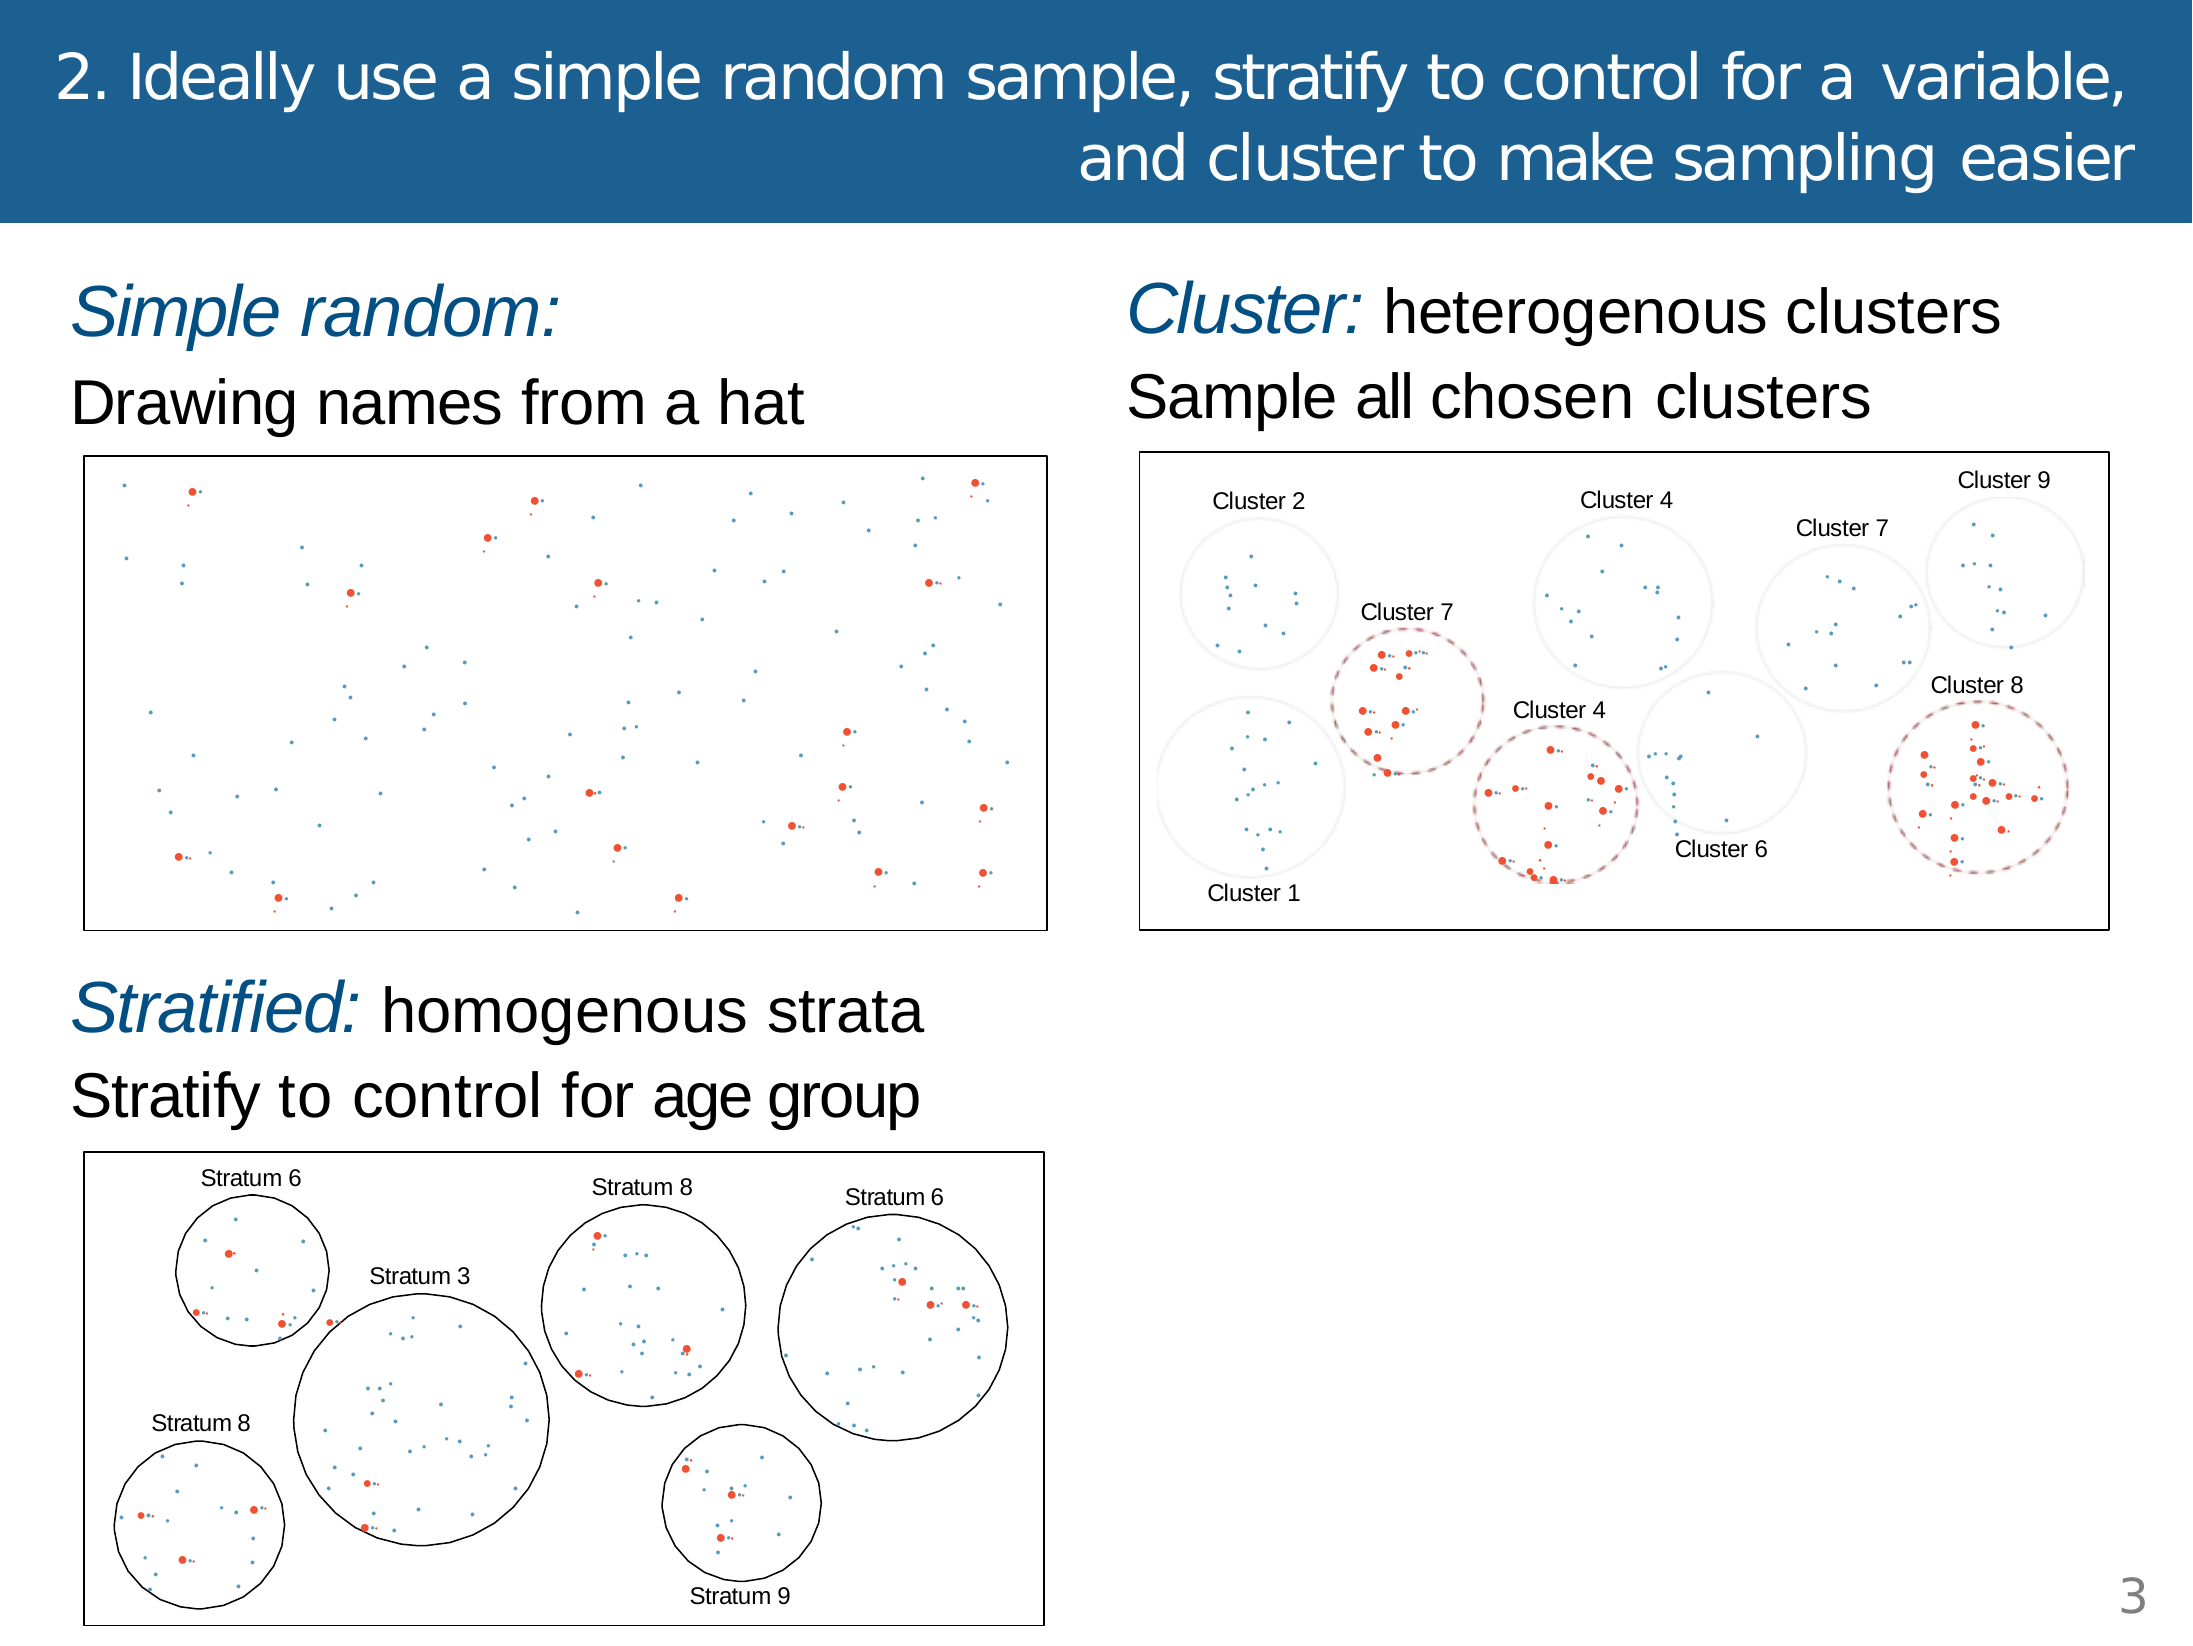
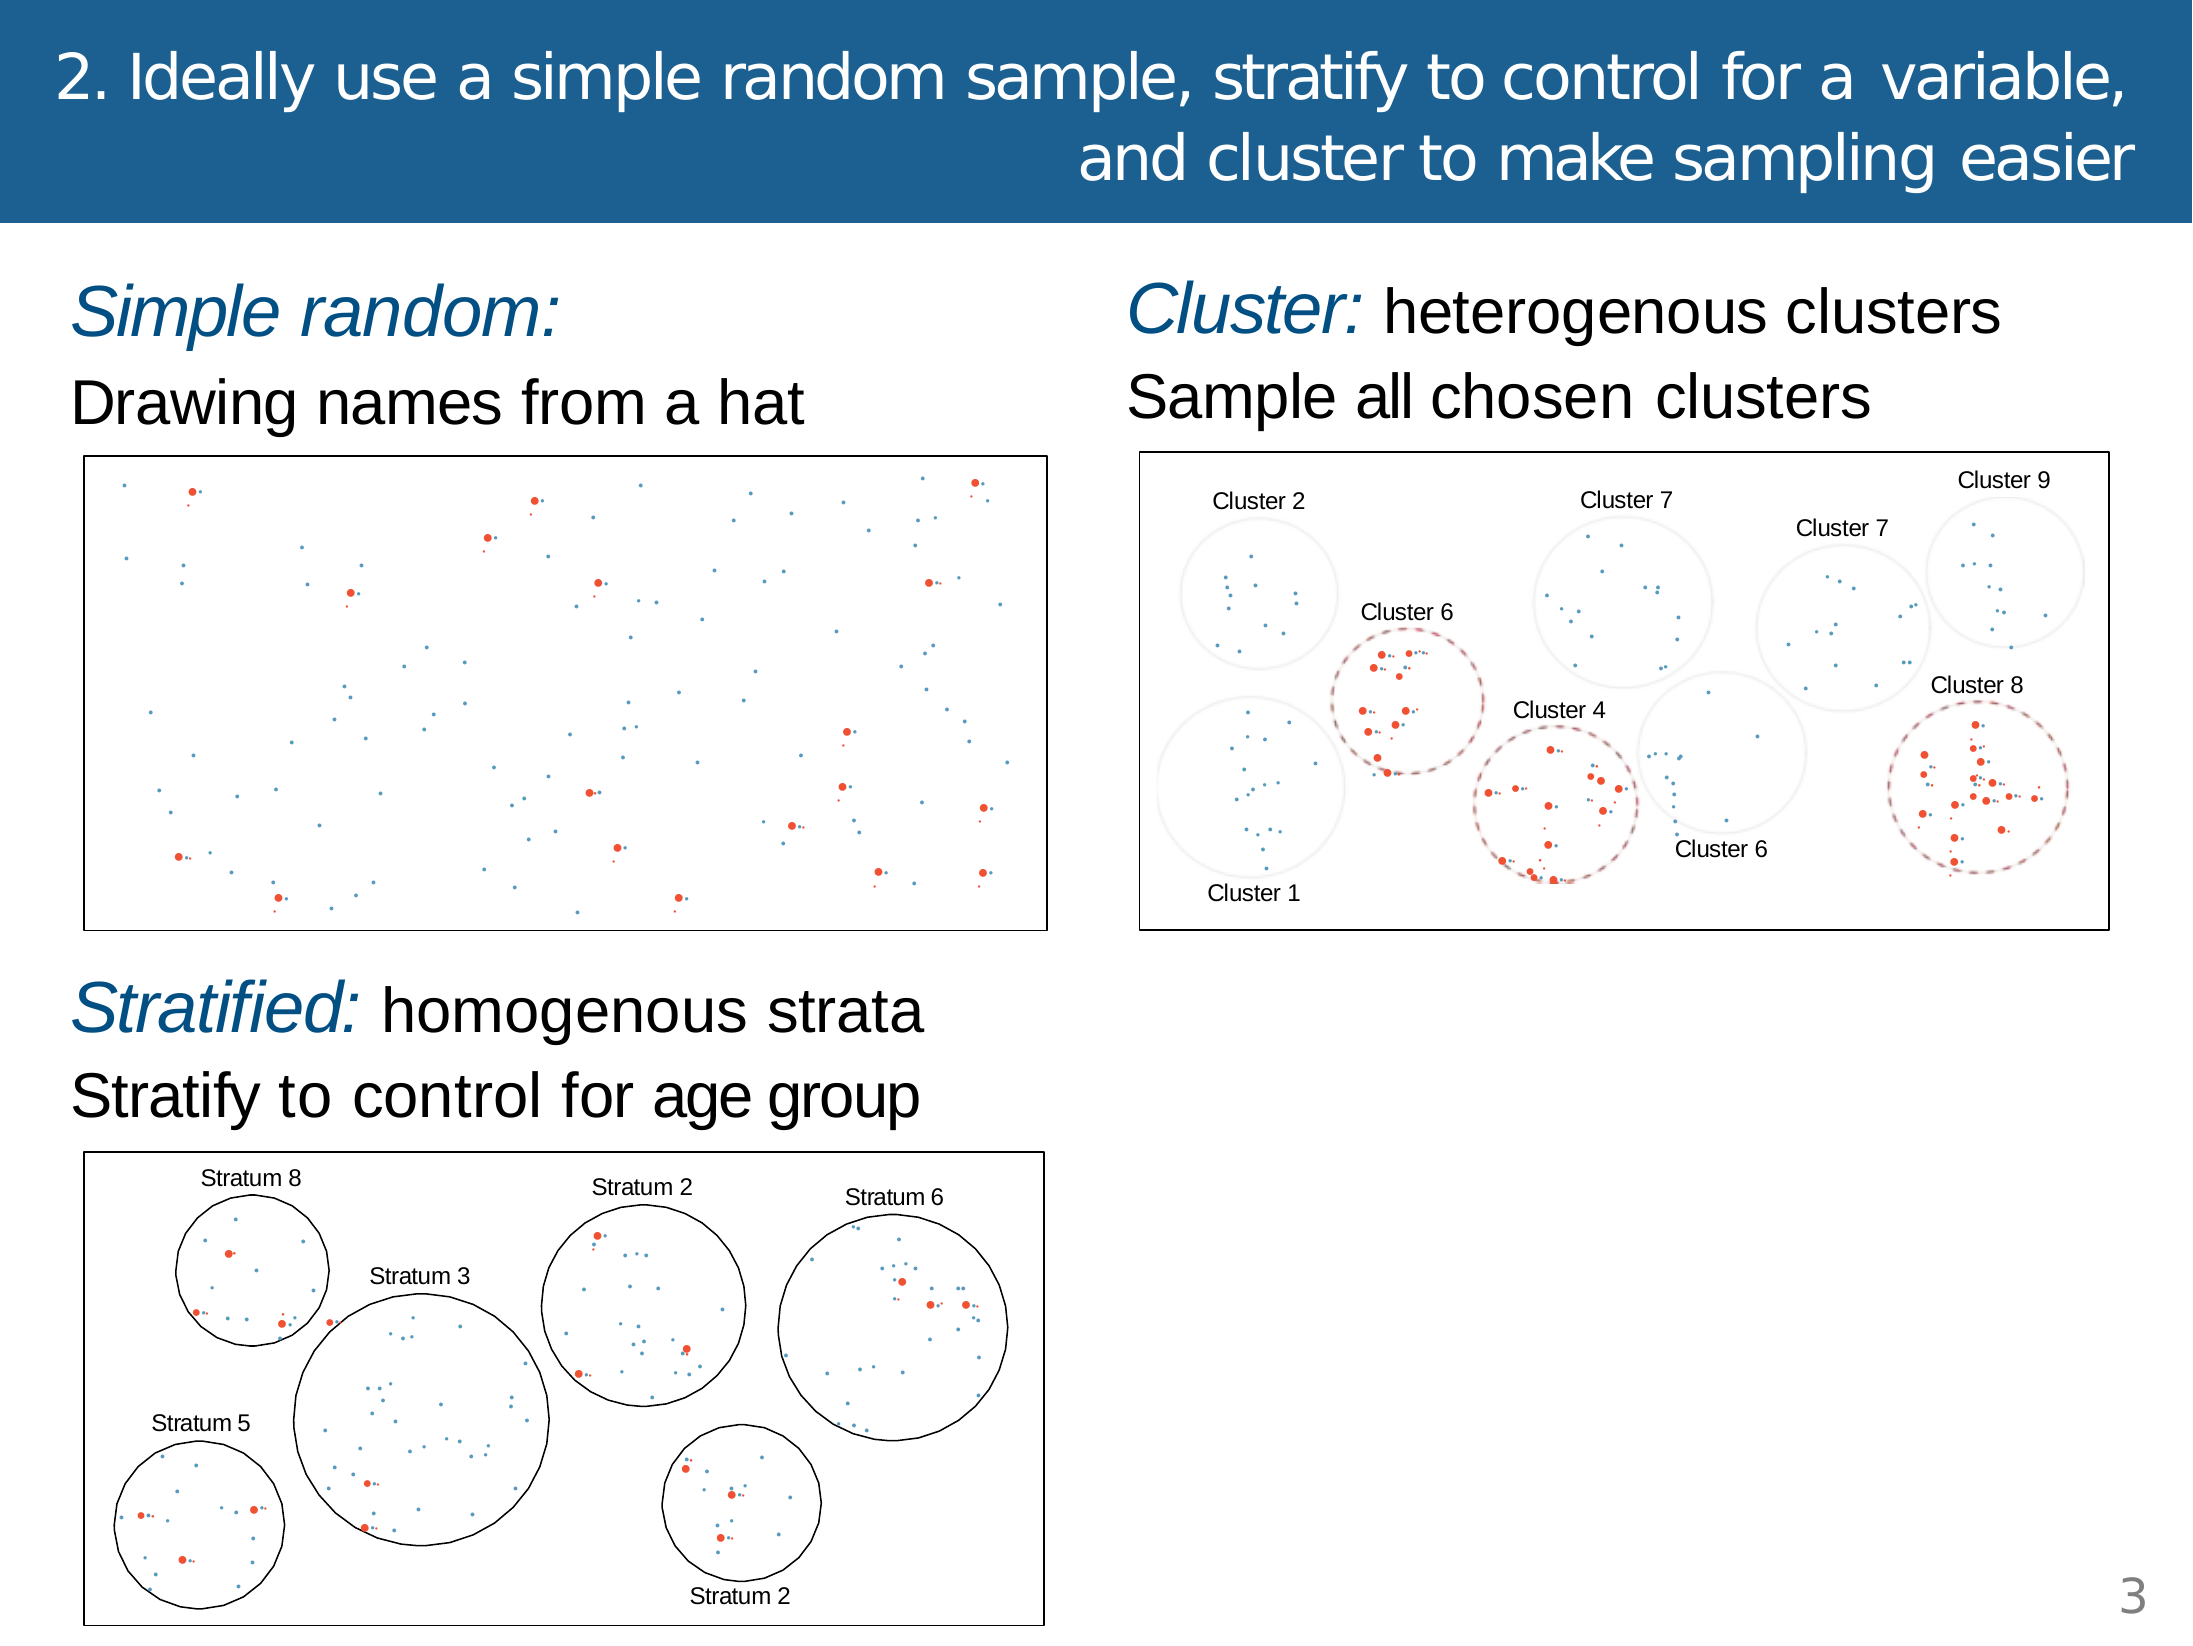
4: 4 -> 7 (1667, 500)
7: 7 -> 6 (1447, 612)
6: 6 -> 8 (295, 1178)
8: 8 -> 2 (686, 1188)
8: 8 -> 5 (244, 1424)
9: 9 -> 2 (784, 1597)
